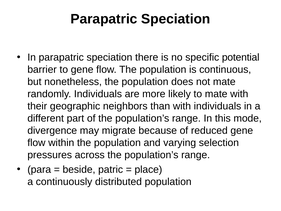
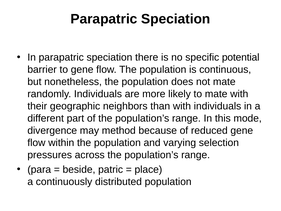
migrate: migrate -> method (119, 130)
